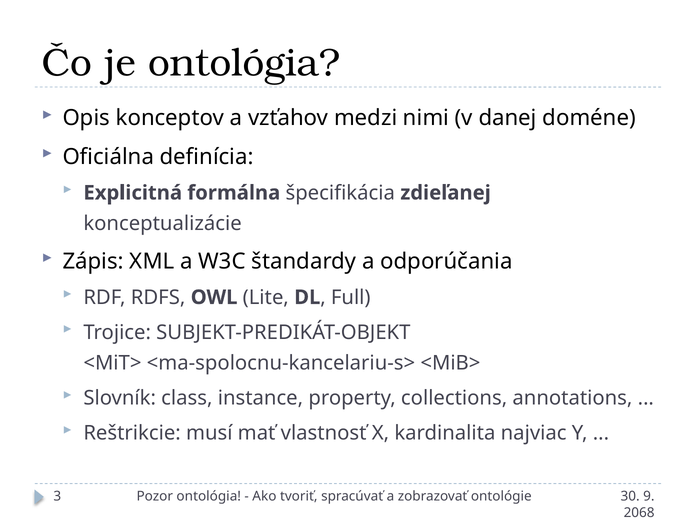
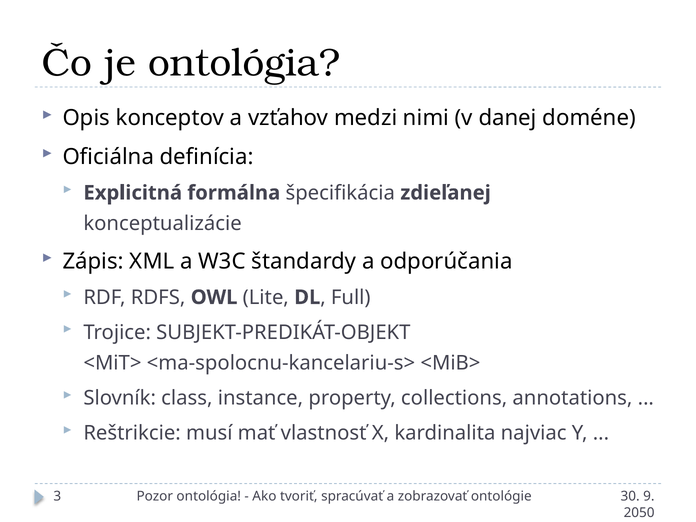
2068: 2068 -> 2050 (639, 513)
